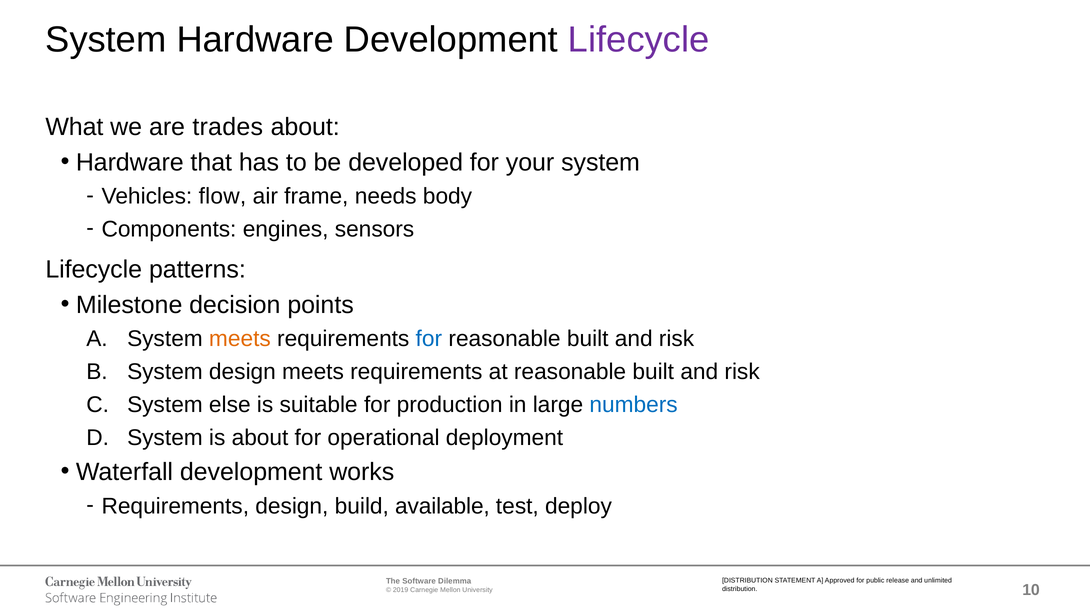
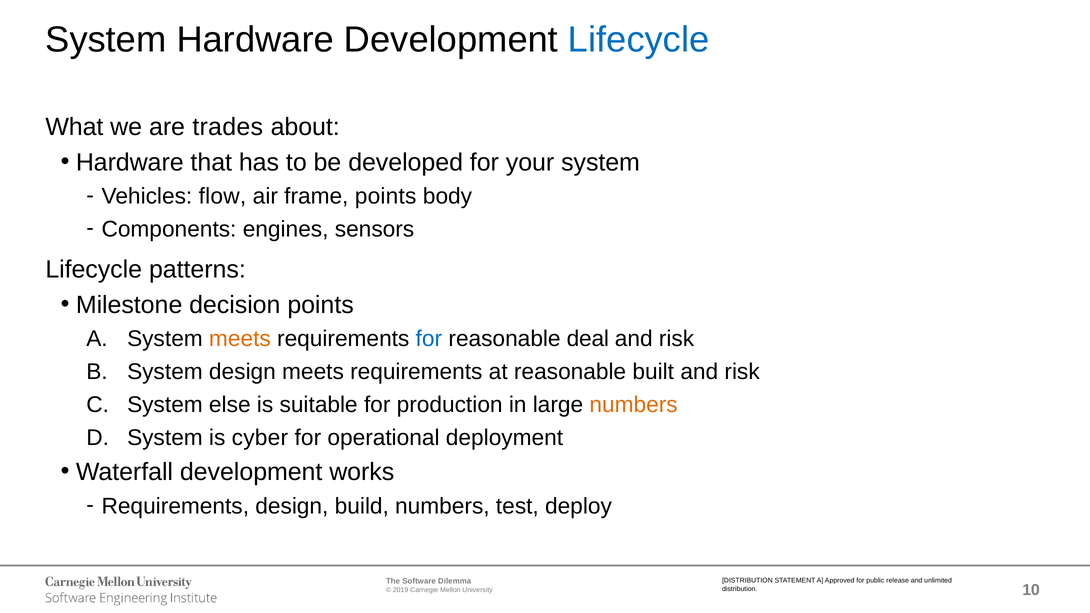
Lifecycle colour: purple -> blue (639, 40)
frame needs: needs -> points (386, 196)
built: built -> deal (588, 339)
numbers colour: blue -> orange (634, 405)
is about: about -> cyber (260, 438)
build available: available -> numbers (442, 506)
